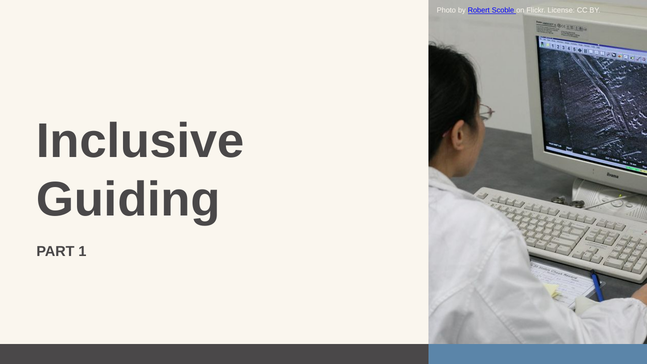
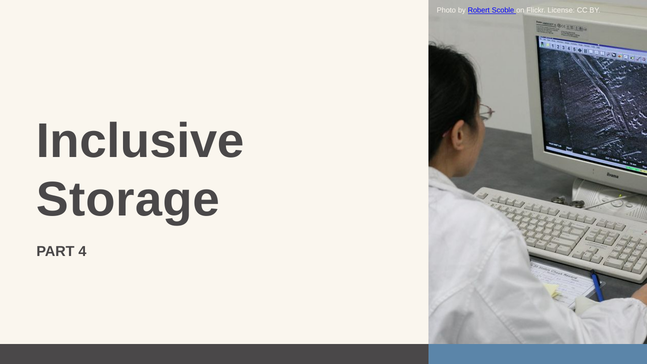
Guiding: Guiding -> Storage (128, 199)
1: 1 -> 4 (82, 252)
